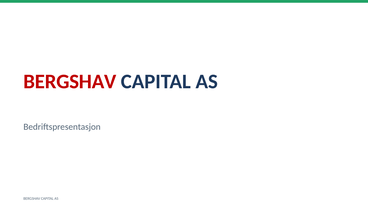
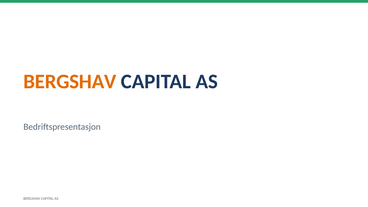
BERGSHAV colour: red -> orange (70, 82)
